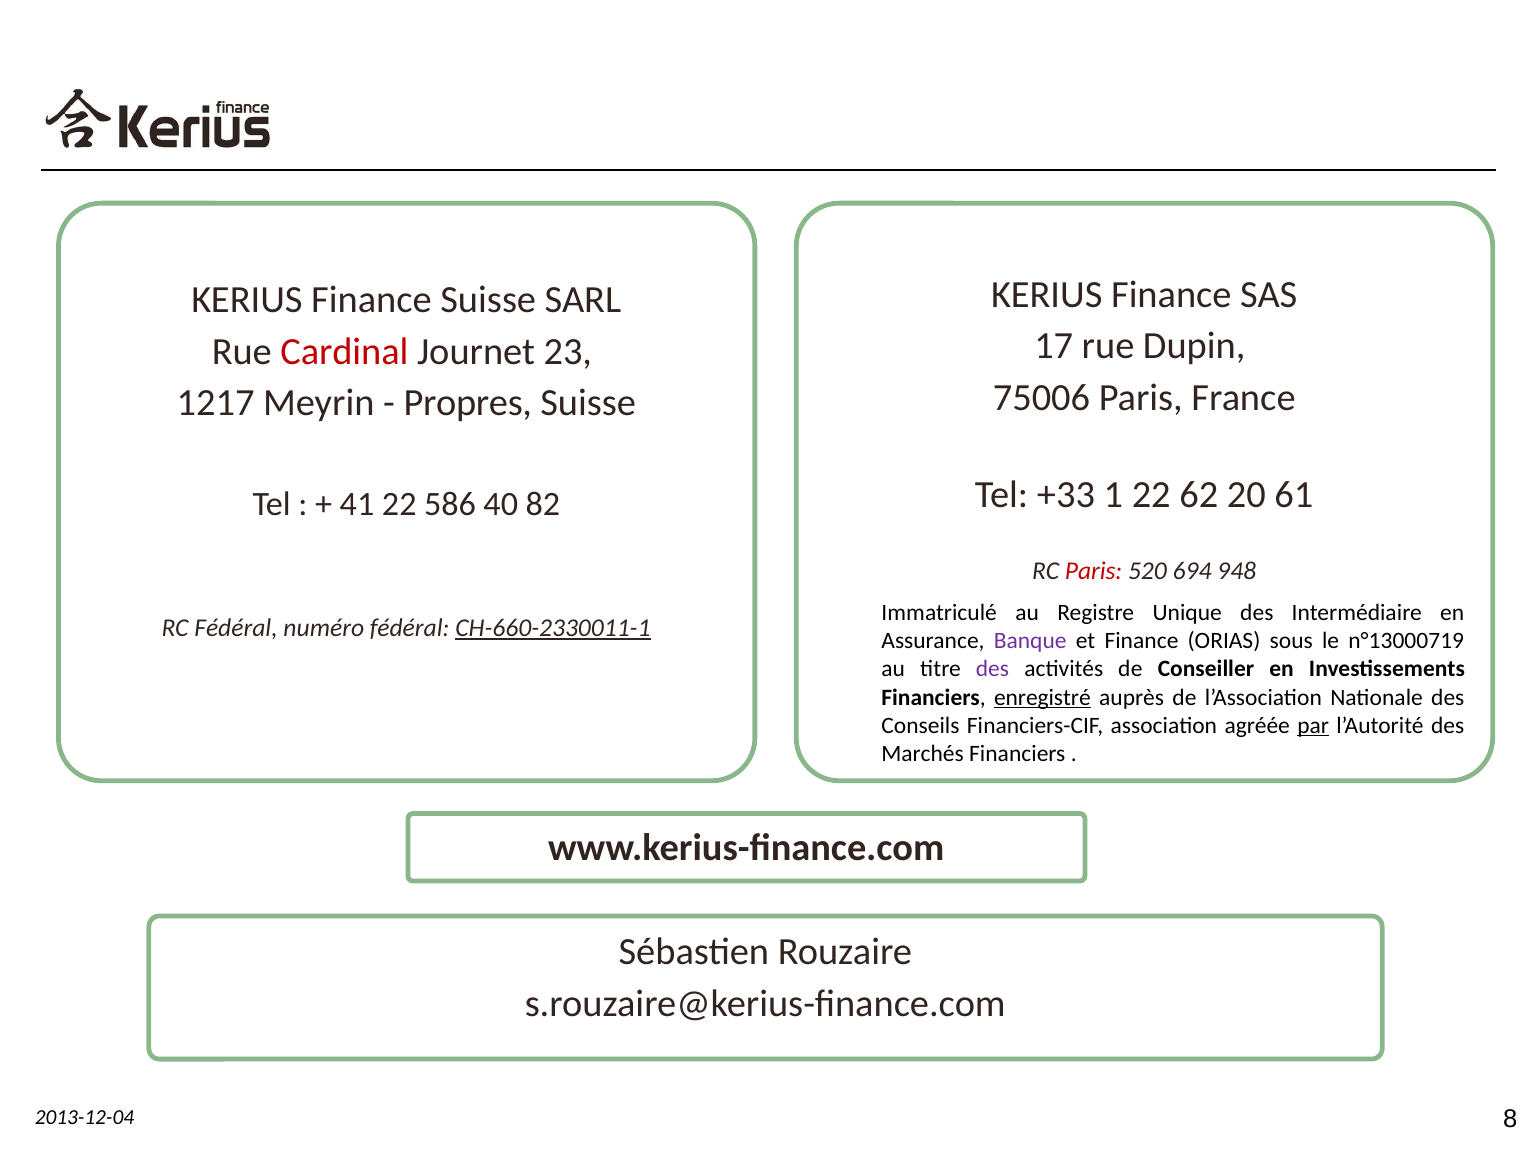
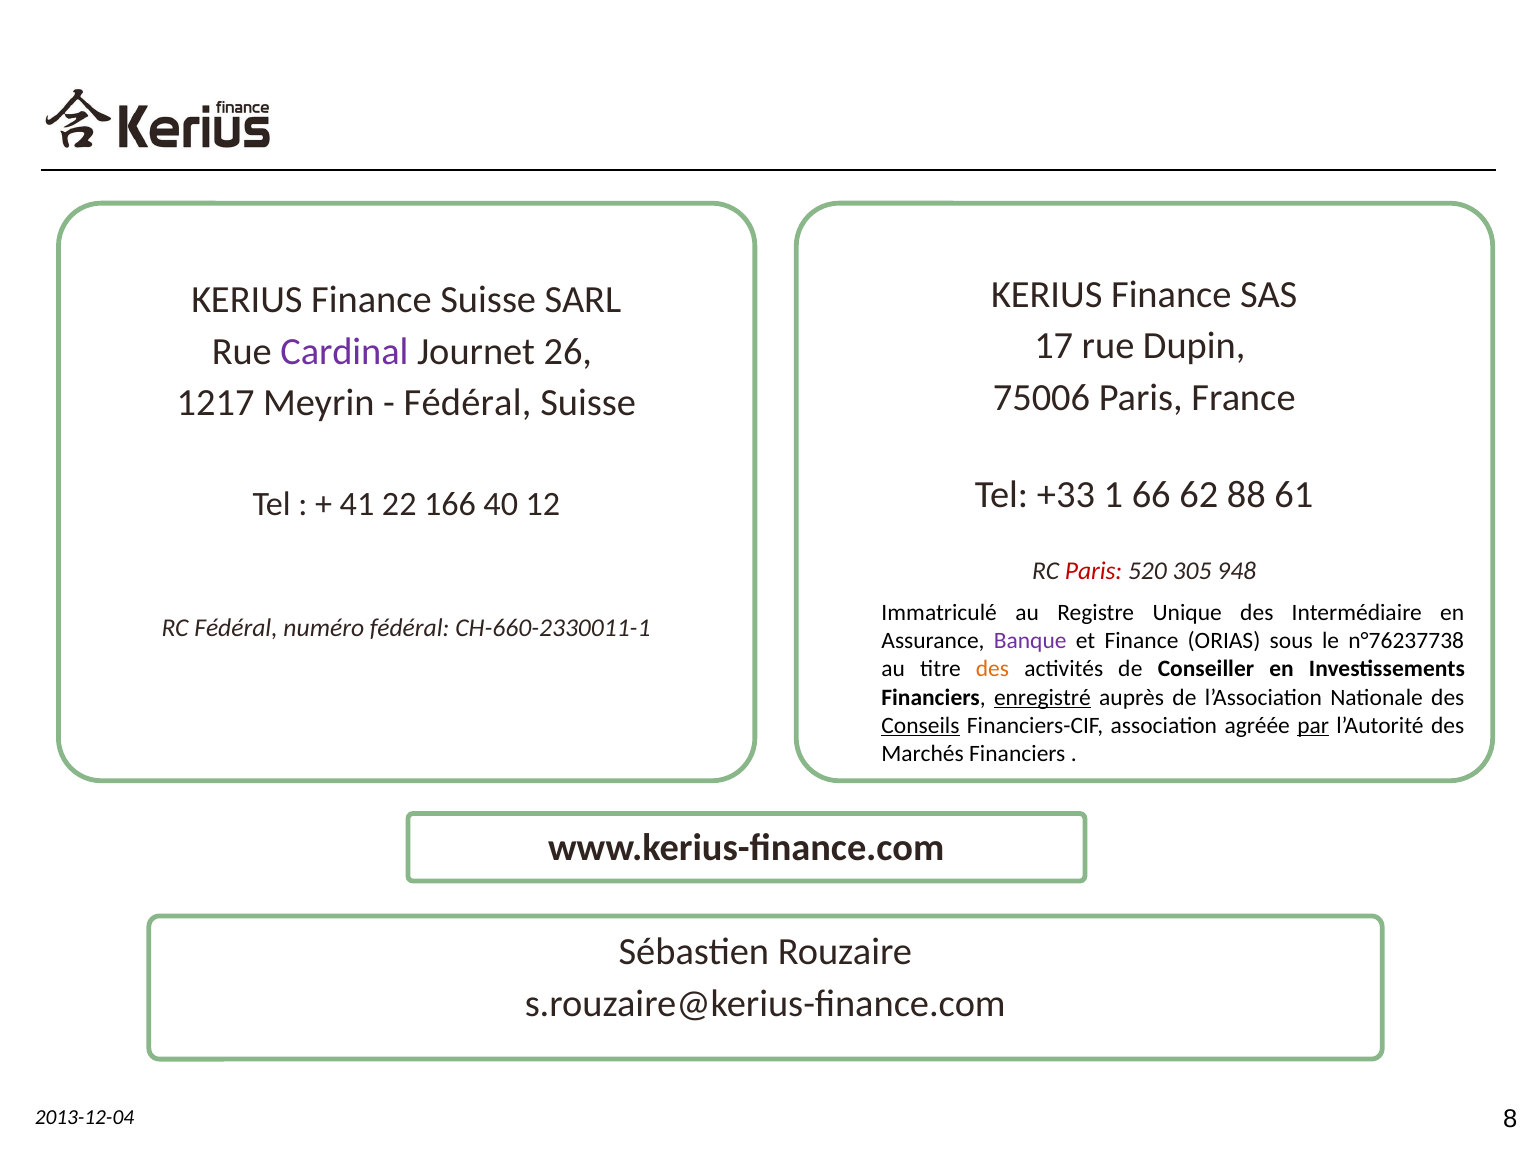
Cardinal colour: red -> purple (344, 352)
23: 23 -> 26 (568, 352)
Propres: Propres -> Fédéral (468, 403)
1 22: 22 -> 66 (1151, 495)
20: 20 -> 88 (1246, 495)
586: 586 -> 166 (450, 504)
82: 82 -> 12 (543, 504)
694: 694 -> 305 (1192, 571)
CH-660-2330011-1 underline: present -> none (553, 628)
n°13000719: n°13000719 -> n°76237738 (1406, 641)
des colour: purple -> orange (992, 670)
Conseils underline: none -> present (920, 726)
